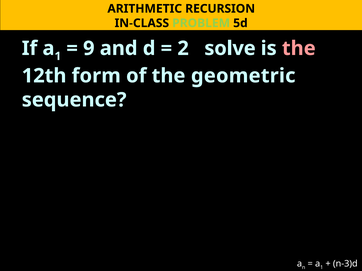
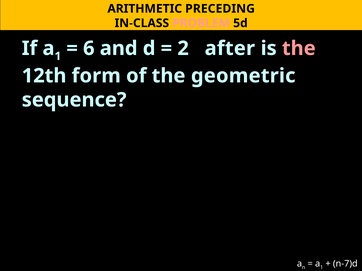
RECURSION: RECURSION -> PRECEDING (220, 9)
PROBLEM colour: light green -> pink (201, 23)
9: 9 -> 6 (89, 48)
solve: solve -> after (230, 48)
n-3)d: n-3)d -> n-7)d (345, 264)
